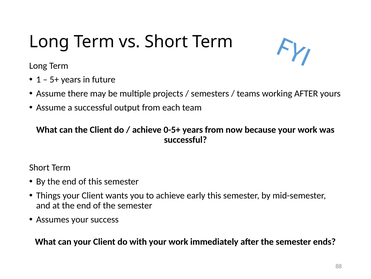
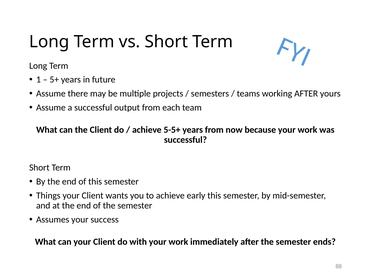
0-5+: 0-5+ -> 5-5+ (172, 129)
